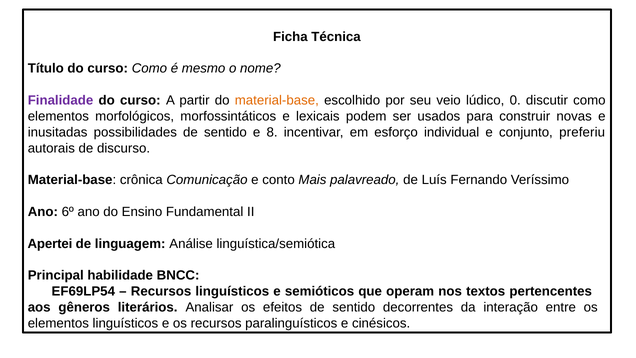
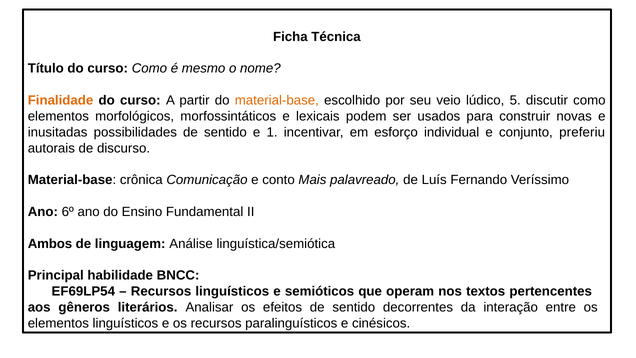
Finalidade colour: purple -> orange (61, 100)
0: 0 -> 5 (515, 100)
8: 8 -> 1 (272, 132)
Apertei: Apertei -> Ambos (50, 244)
